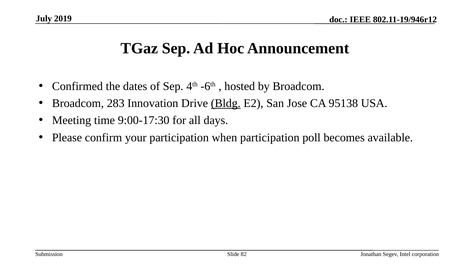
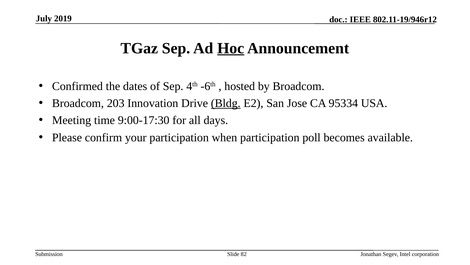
Hoc underline: none -> present (231, 48)
283: 283 -> 203 (116, 103)
95138: 95138 -> 95334 (343, 103)
